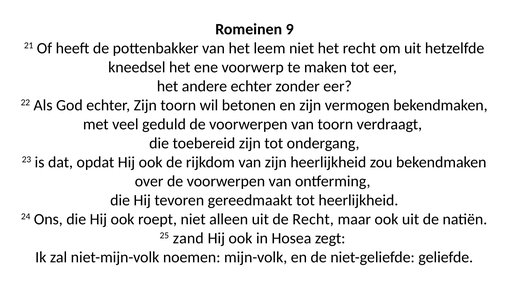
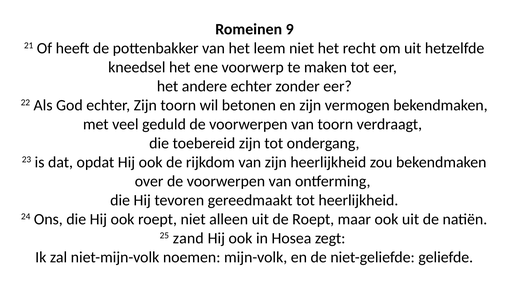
de Recht: Recht -> Roept (313, 219)
